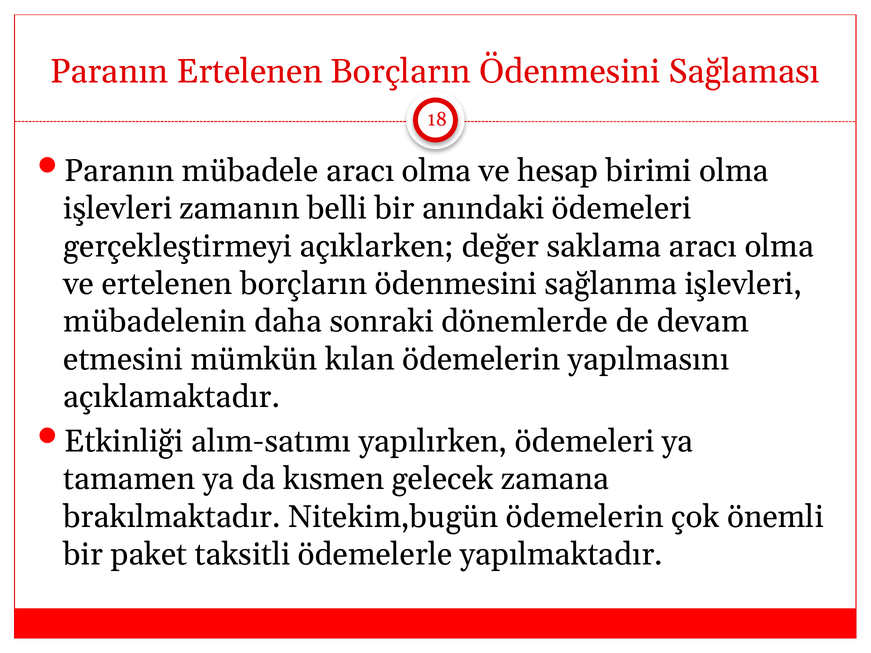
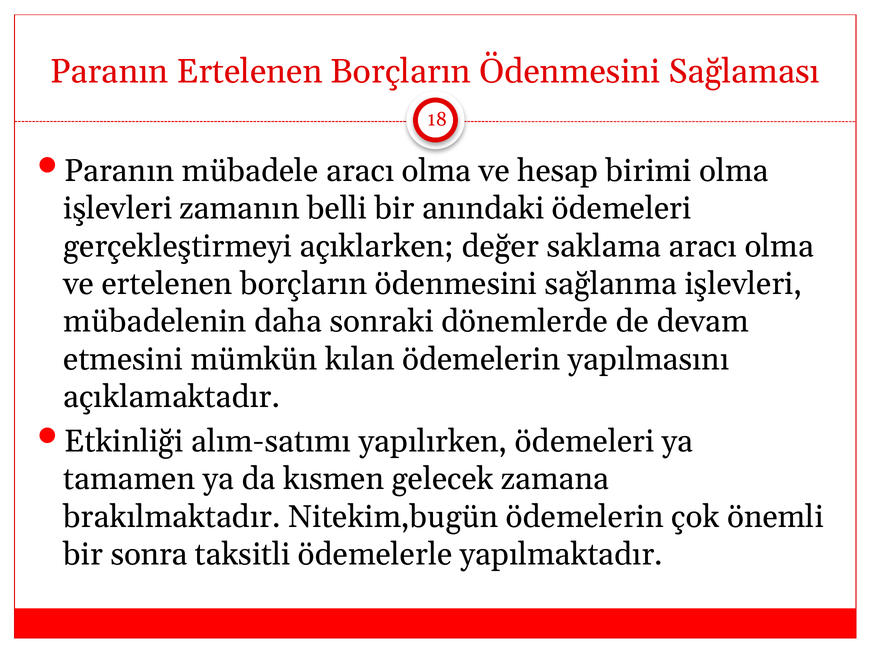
paket: paket -> sonra (149, 555)
